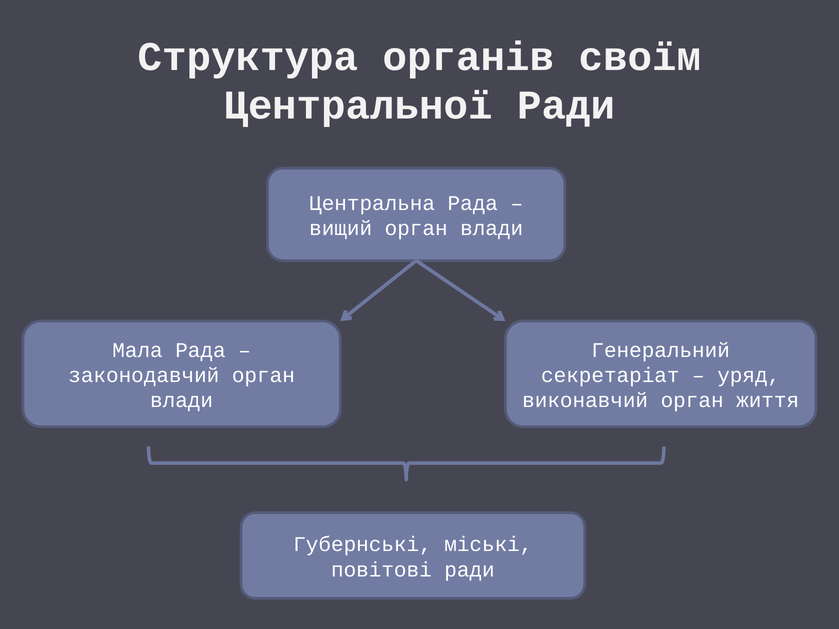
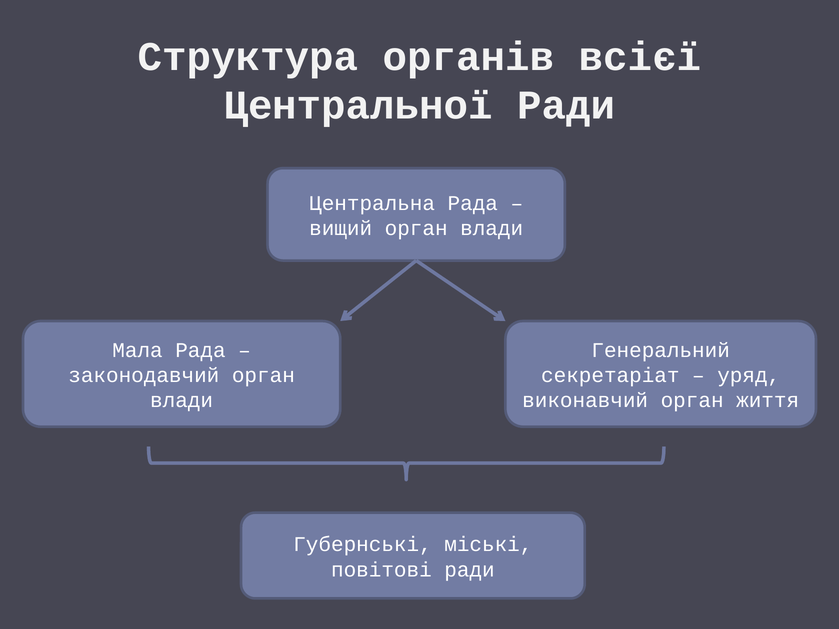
своїм: своїм -> всієї (640, 57)
